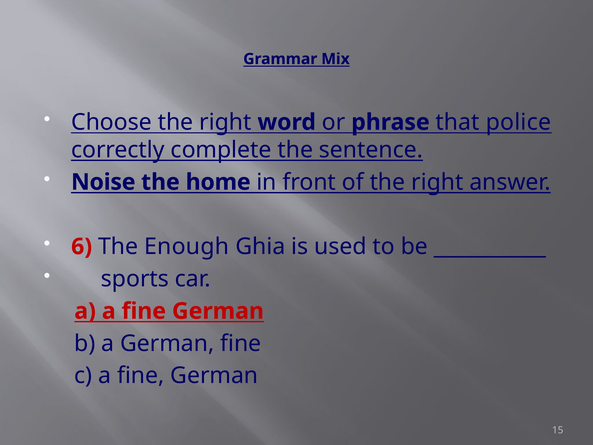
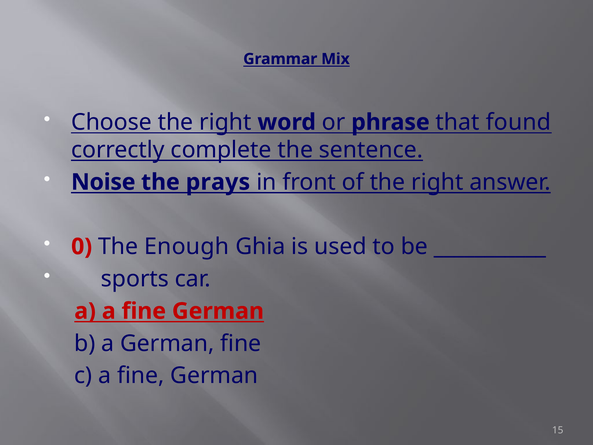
police: police -> found (518, 122)
home: home -> prays (218, 182)
6: 6 -> 0 (82, 246)
